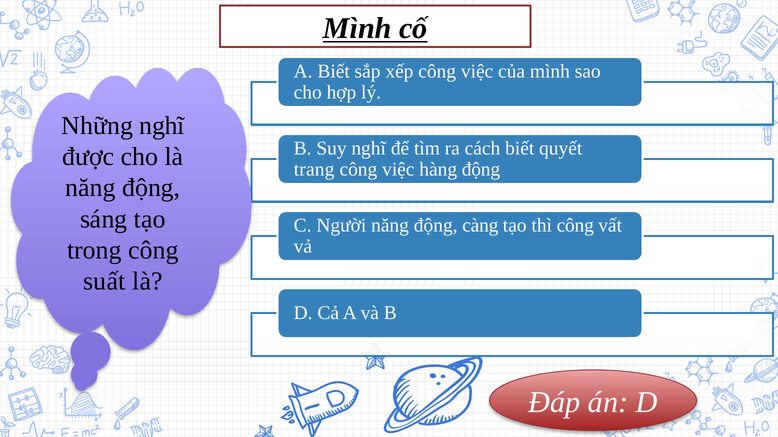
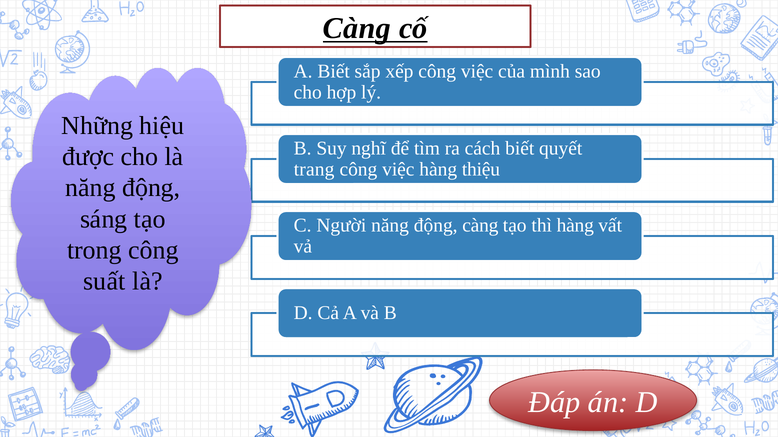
Mình: Mình -> Càng (357, 28)
Những nghĩ: nghĩ -> hiệu (162, 126)
hàng động: động -> thiệu (481, 170)
thì công: công -> hàng (575, 226)
